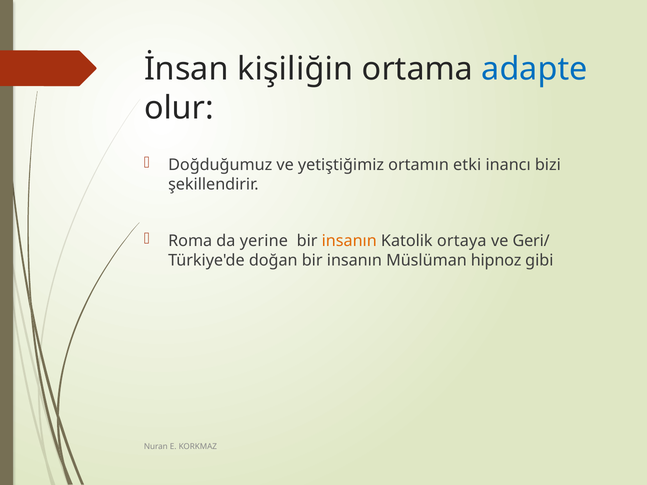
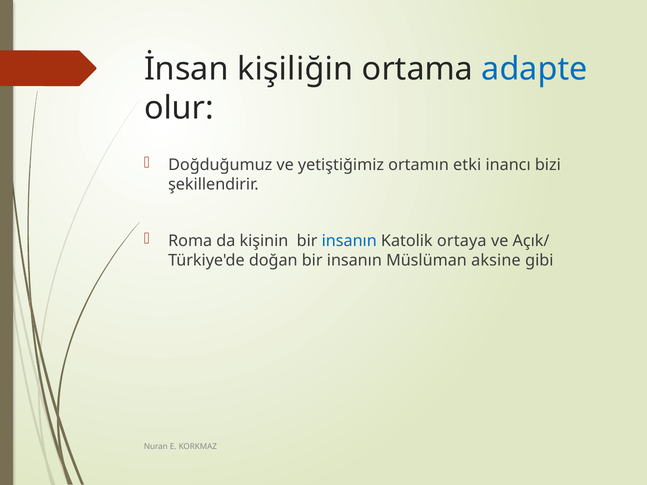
yerine: yerine -> kişinin (264, 241)
insanın colour: orange -> blue (349, 241)
Geri/: Geri/ -> Açık/ (531, 241)
hipnoz: hipnoz -> aksine (496, 261)
